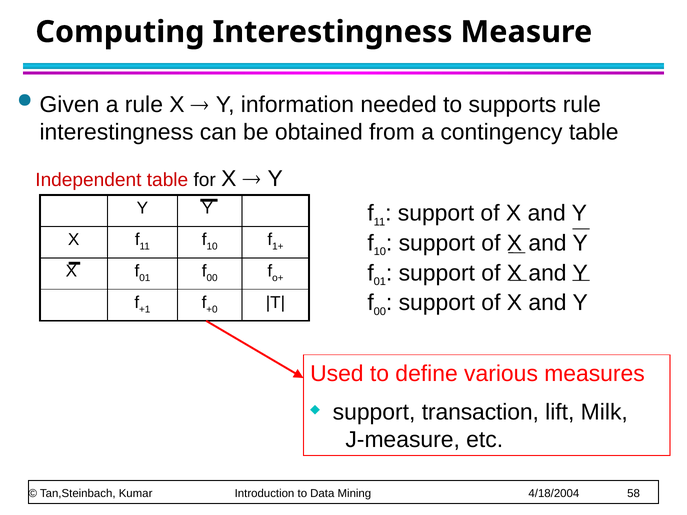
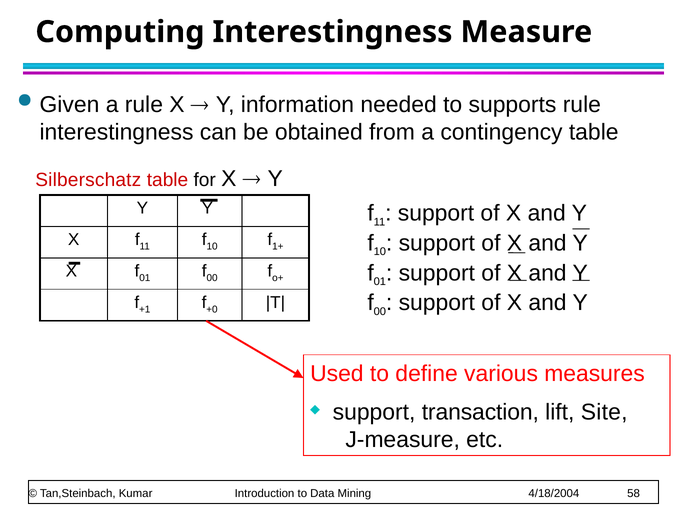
Independent: Independent -> Silberschatz (88, 180)
Milk: Milk -> Site (604, 413)
